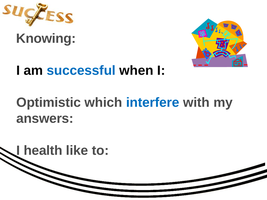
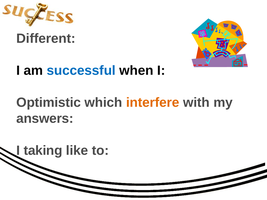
Knowing: Knowing -> Different (46, 39)
interfere colour: blue -> orange (153, 103)
health: health -> taking (43, 151)
